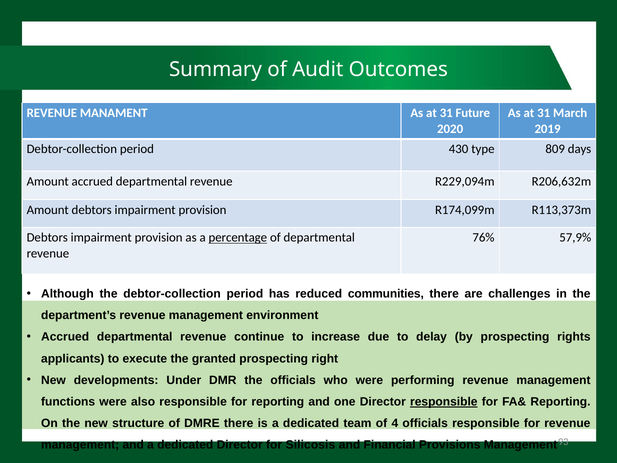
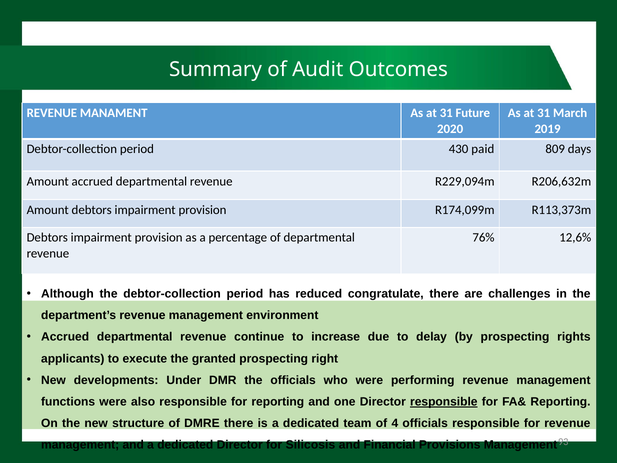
type: type -> paid (483, 149)
percentage underline: present -> none (238, 238)
57,9%: 57,9% -> 12,6% (575, 238)
communities: communities -> congratulate (386, 294)
